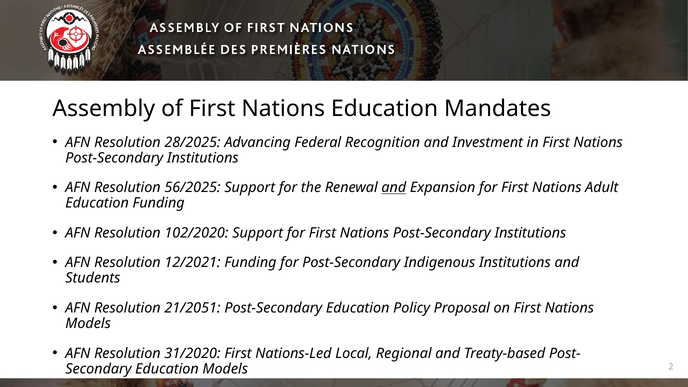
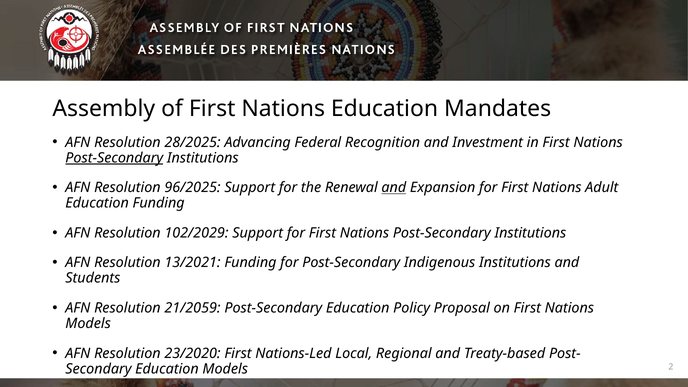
Post-Secondary underline: none -> present (114, 158)
56/2025: 56/2025 -> 96/2025 (193, 188)
102/2020: 102/2020 -> 102/2029 (196, 233)
12/2021: 12/2021 -> 13/2021 (193, 263)
21/2051: 21/2051 -> 21/2059 (193, 308)
31/2020: 31/2020 -> 23/2020 (193, 353)
